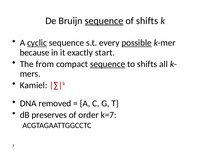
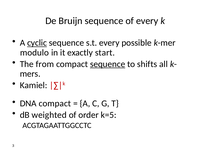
sequence underline: present -> none (104, 21)
of shifts: shifts -> every (147, 21)
possible underline: present -> none (137, 43)
because: because -> modulo (34, 53)
DNA removed: removed -> compact (55, 103)
preserves: preserves -> weighted (49, 115)
k=7: k=7 -> k=5 (109, 115)
